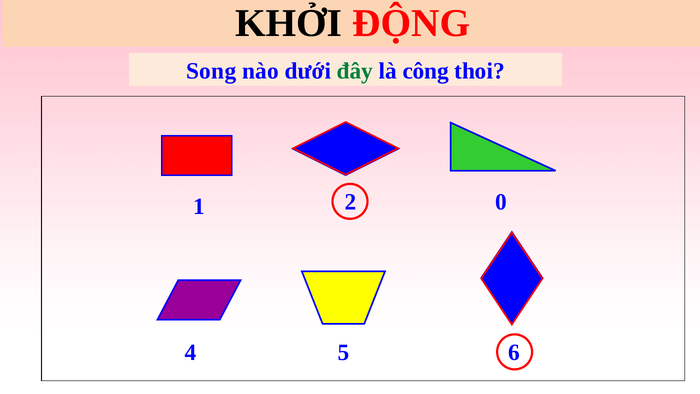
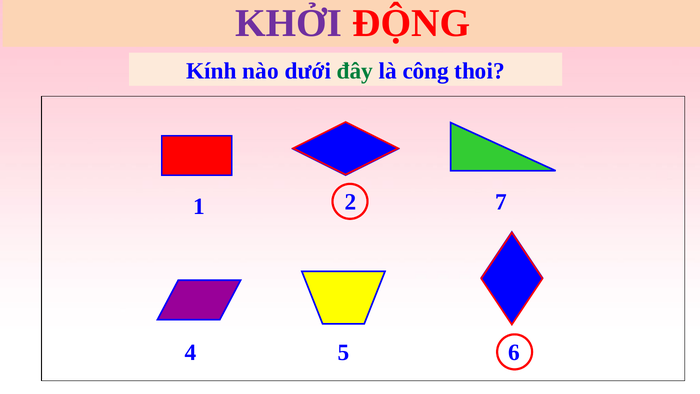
KHỞI colour: black -> purple (289, 23)
Song: Song -> Kính (211, 71)
0: 0 -> 7 (501, 202)
